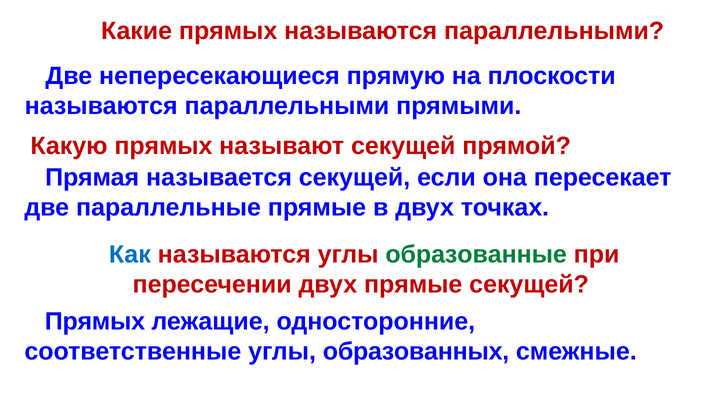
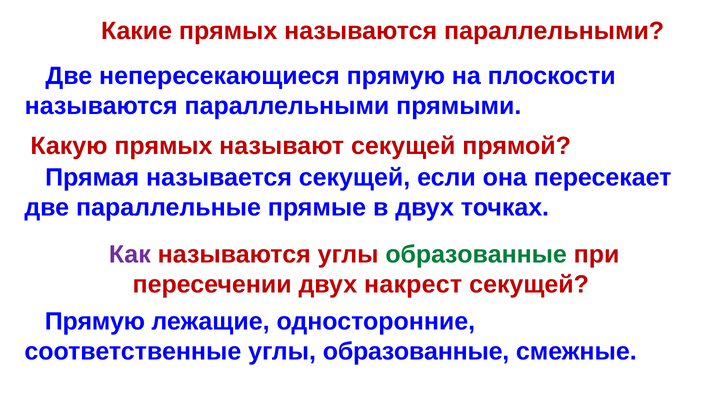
Как colour: blue -> purple (130, 254)
двух прямые: прямые -> накрест (413, 284)
Прямых: Прямых -> Прямую (95, 321)
соответственные углы образованных: образованных -> образованные (416, 351)
